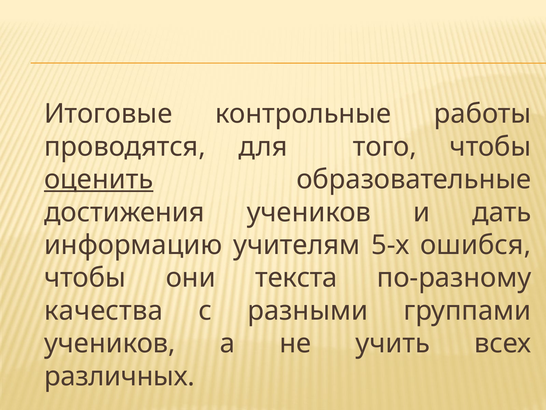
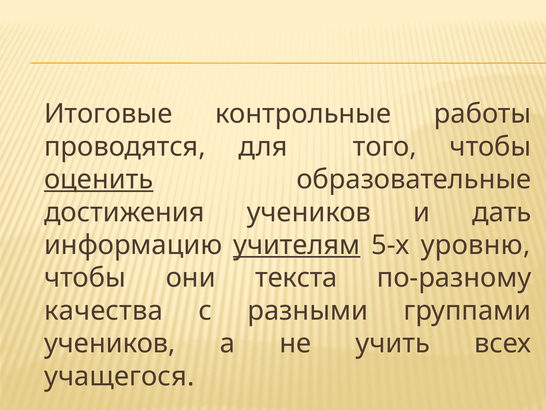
учителям underline: none -> present (297, 245)
ошибся: ошибся -> уровню (476, 245)
различных: различных -> учащегося (119, 376)
